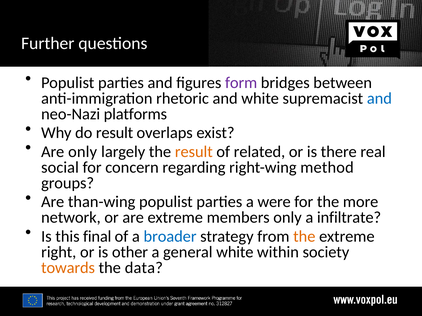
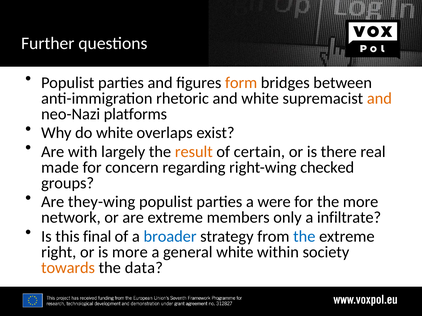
form colour: purple -> orange (241, 83)
and colour: blue -> orange (379, 99)
do result: result -> white (115, 133)
Are only: only -> with (83, 152)
related: related -> certain (259, 152)
social: social -> made (60, 168)
method: method -> checked (327, 168)
than-wing: than-wing -> they-wing (102, 202)
the colour: orange -> blue (304, 237)
is other: other -> more (130, 252)
